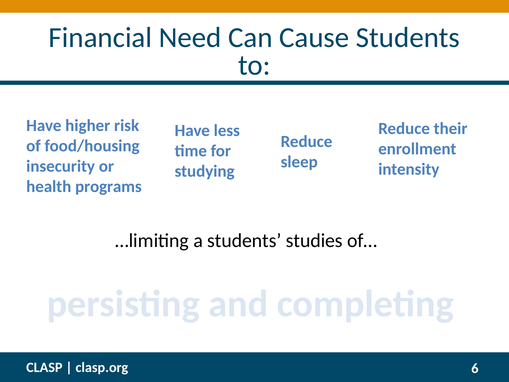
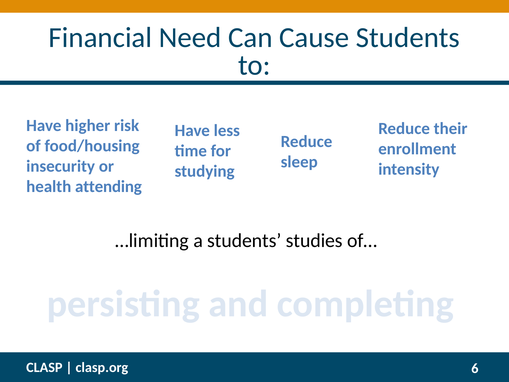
programs: programs -> attending (108, 186)
